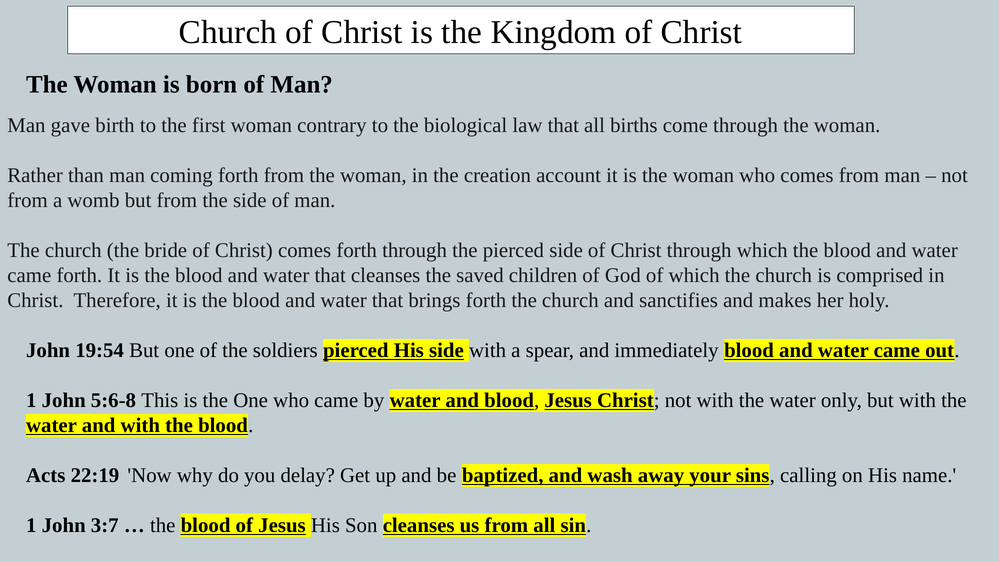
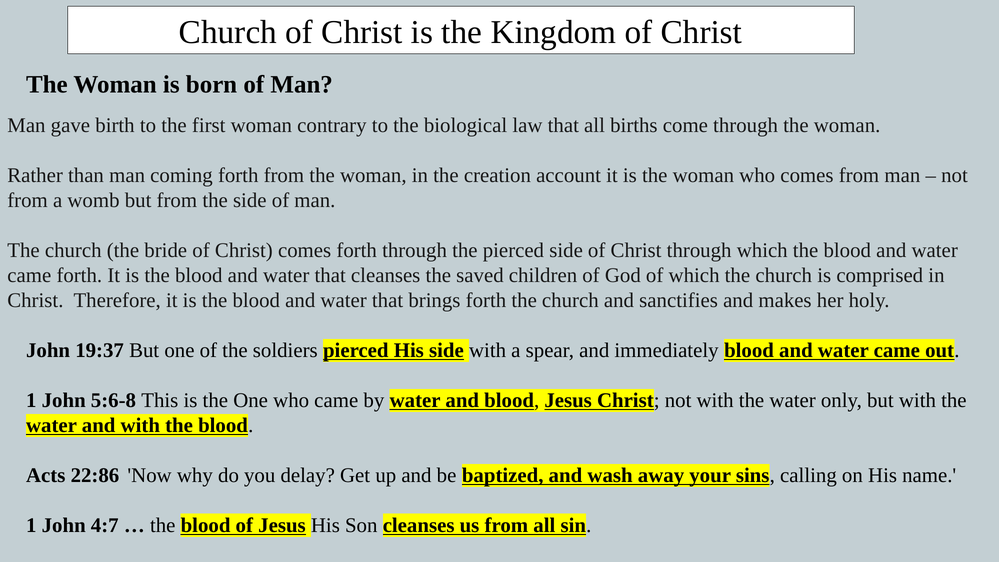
19:54: 19:54 -> 19:37 (100, 350)
22:19: 22:19 -> 22:86 (95, 475)
3:7: 3:7 -> 4:7 (105, 525)
